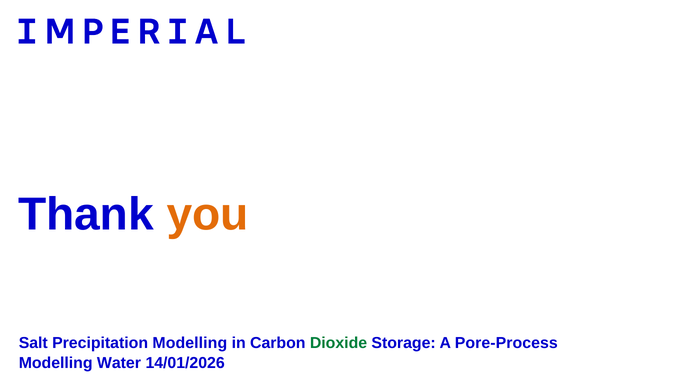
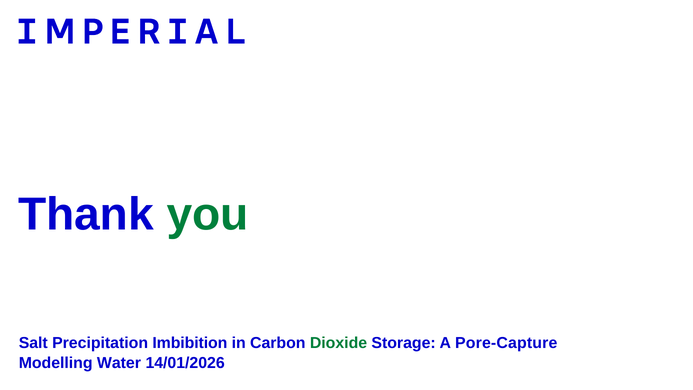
you colour: orange -> green (208, 214)
Precipitation Modelling: Modelling -> Imbibition (190, 343)
Pore-Process: Pore-Process -> Pore-Capture (506, 343)
